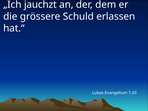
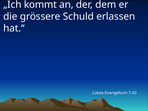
jauchzt: jauchzt -> kommt (40, 5)
